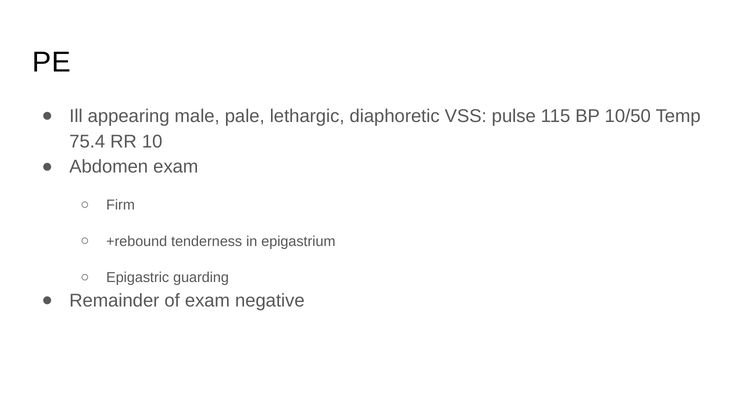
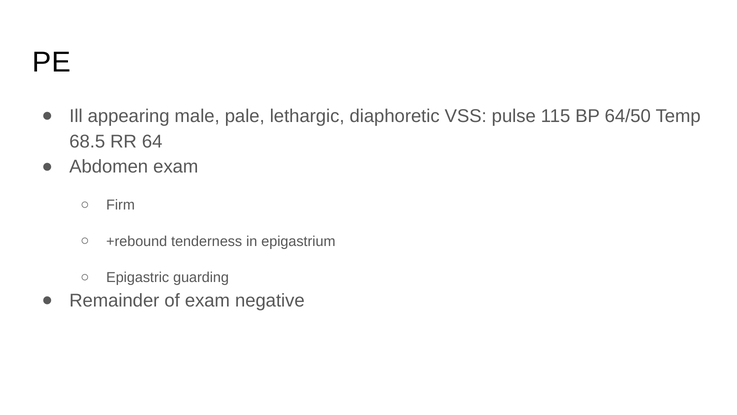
10/50: 10/50 -> 64/50 (628, 116)
75.4: 75.4 -> 68.5 (87, 141)
10: 10 -> 64 (152, 141)
